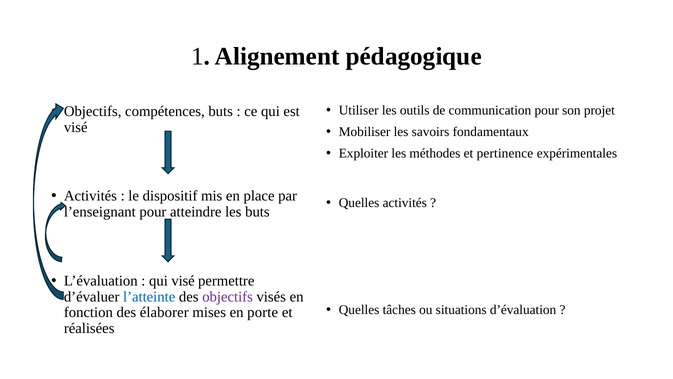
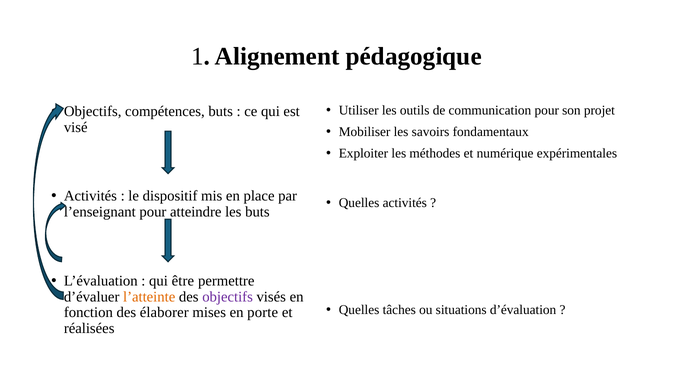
pertinence: pertinence -> numérique (505, 153)
qui visé: visé -> être (183, 280)
l’atteinte colour: blue -> orange (149, 296)
